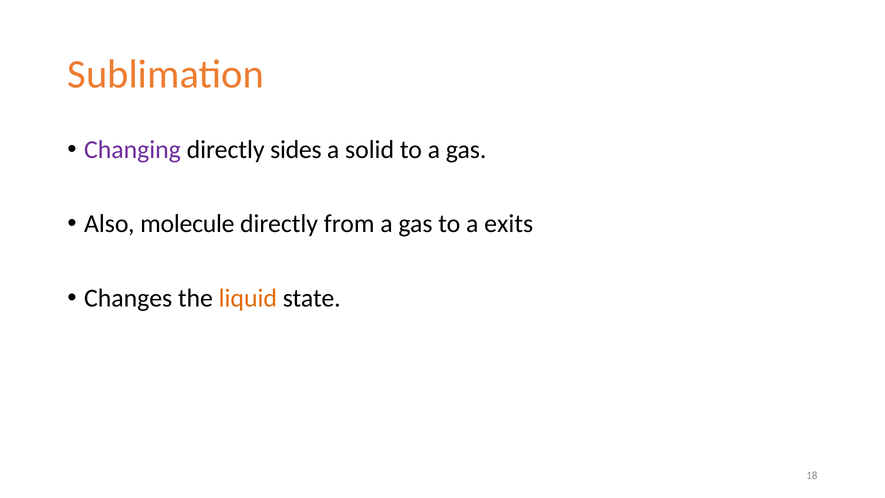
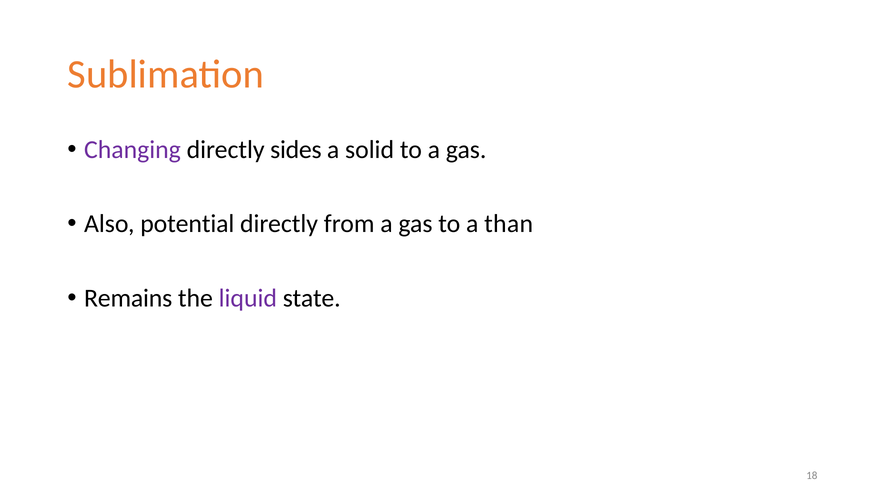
molecule: molecule -> potential (187, 224)
exits: exits -> than (509, 224)
Changes: Changes -> Remains (128, 298)
liquid colour: orange -> purple (248, 298)
